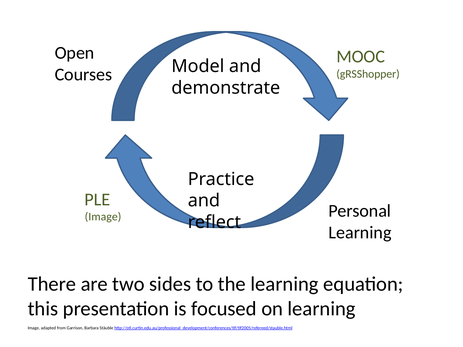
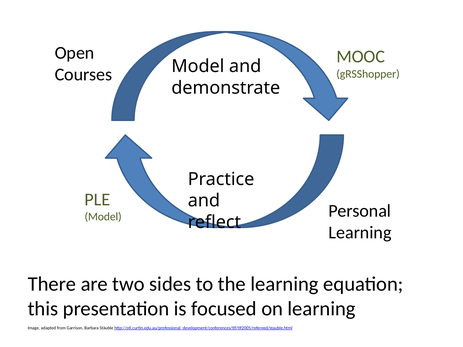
Image: Image -> Model (103, 217)
